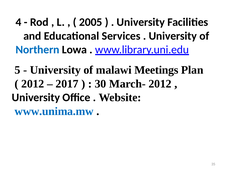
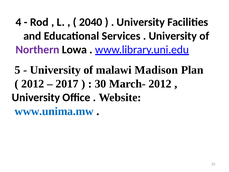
2005: 2005 -> 2040 (91, 22)
Northern colour: blue -> purple (38, 50)
Meetings: Meetings -> Madison (156, 70)
